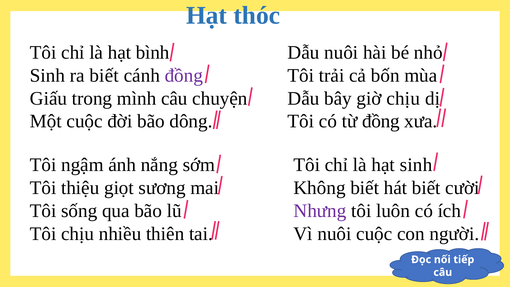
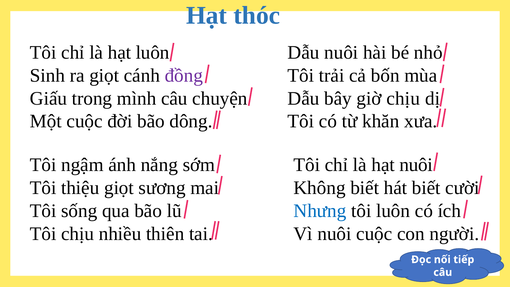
hạt bình: bình -> luôn (153, 52)
ra biết: biết -> giọt (104, 75)
từ đồng: đồng -> khăn (381, 121)
hạt sinh: sinh -> nuôi (416, 165)
Nhưng colour: purple -> blue (320, 211)
